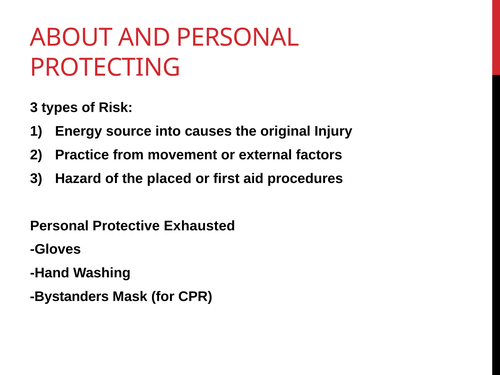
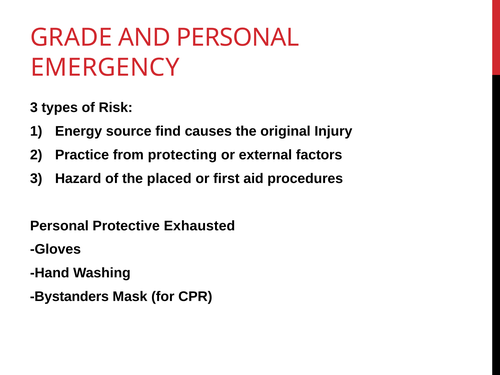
ABOUT: ABOUT -> GRADE (71, 38)
PROTECTING: PROTECTING -> EMERGENCY (105, 68)
into: into -> find (168, 131)
movement: movement -> protecting (182, 155)
